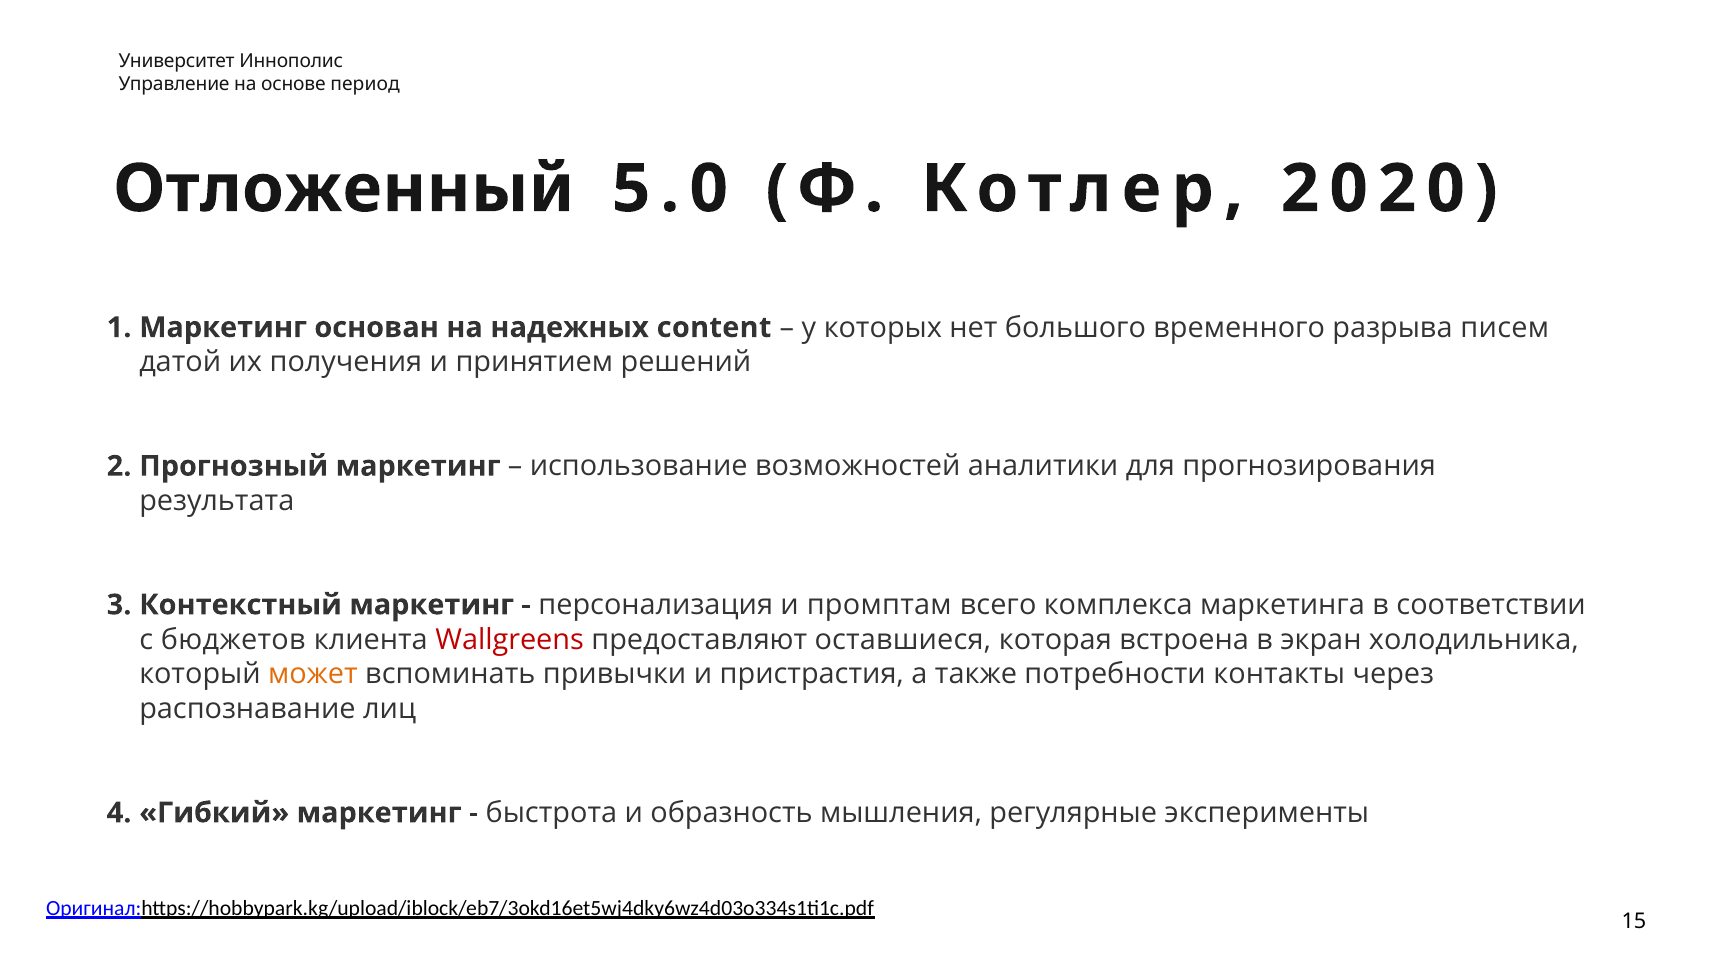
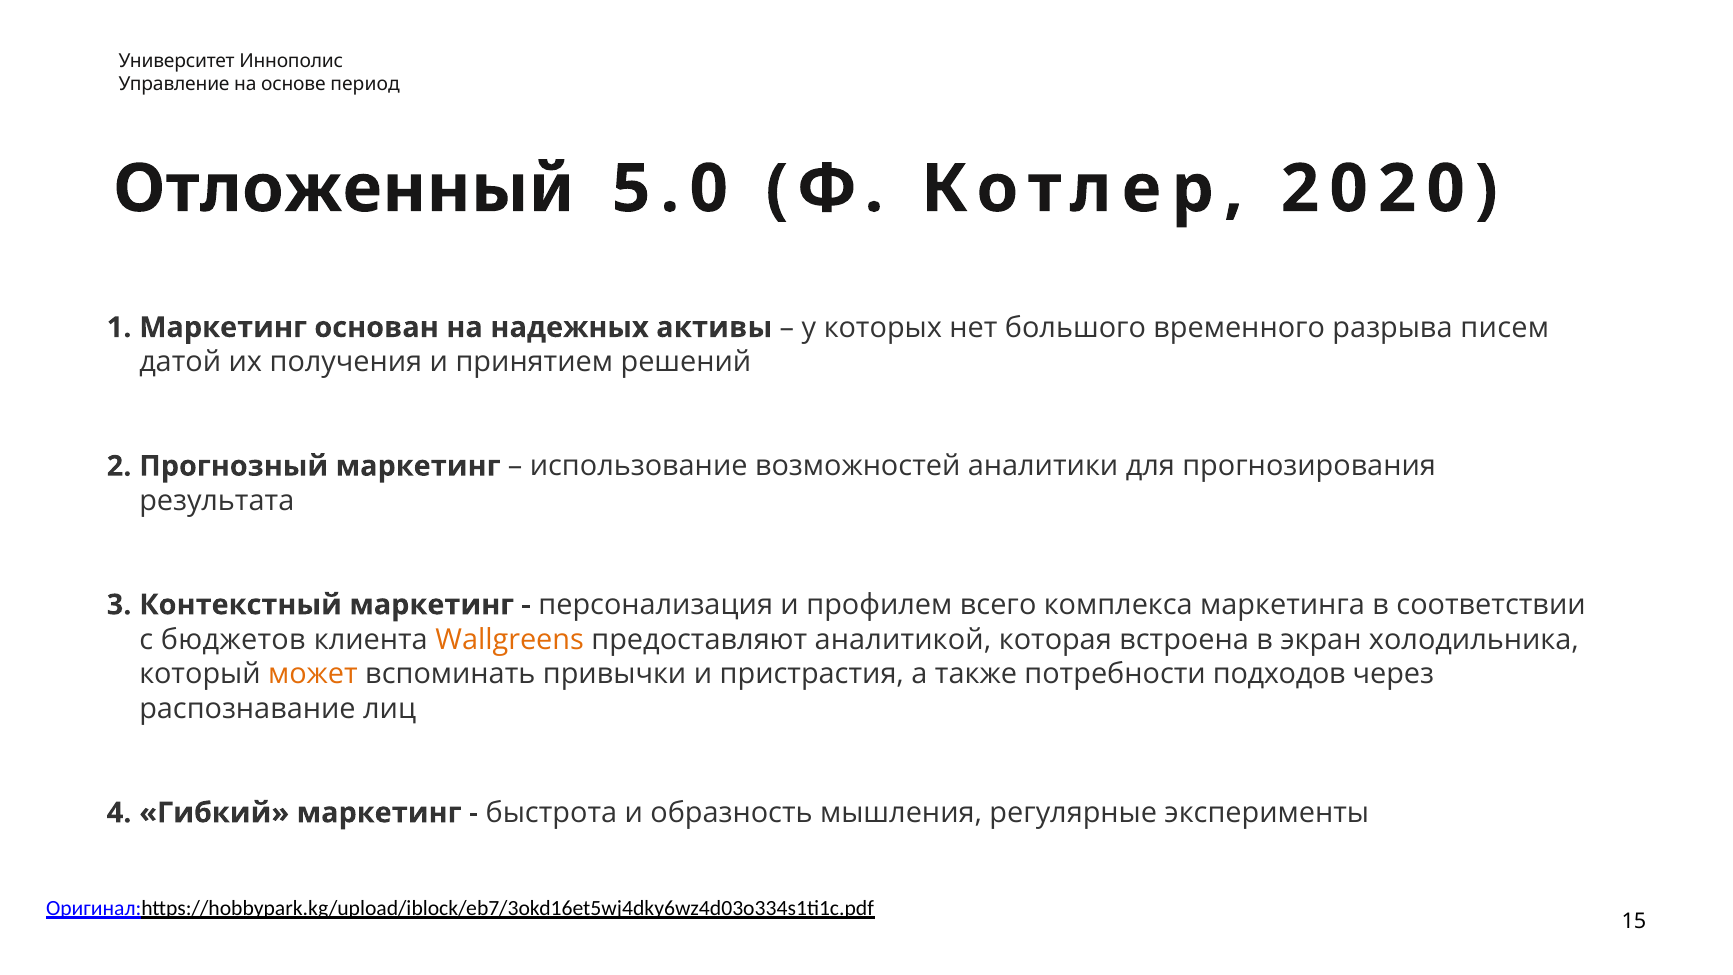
content: content -> активы (714, 327)
промптам: промптам -> профилем (879, 605)
Wallgreens colour: red -> orange (510, 639)
оставшиеся: оставшиеся -> аналитикой (903, 639)
контакты: контакты -> подходов (1279, 674)
